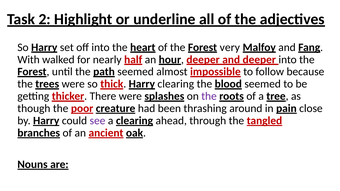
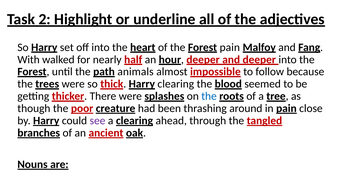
very: very -> pain (230, 47)
seemed: seemed -> animals (136, 72)
the colour: purple -> blue (209, 96)
